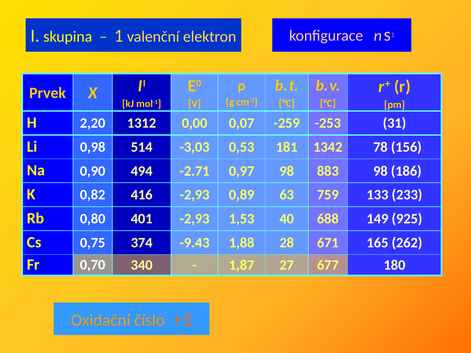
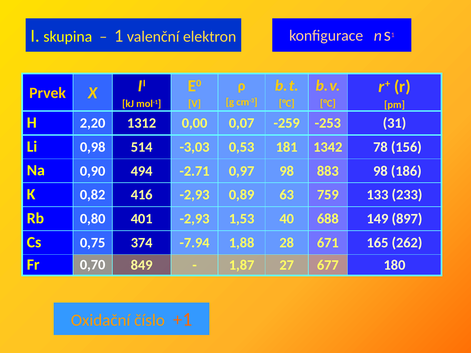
925: 925 -> 897 (407, 219)
-9.43: -9.43 -> -7.94 (195, 243)
340: 340 -> 849 (142, 265)
